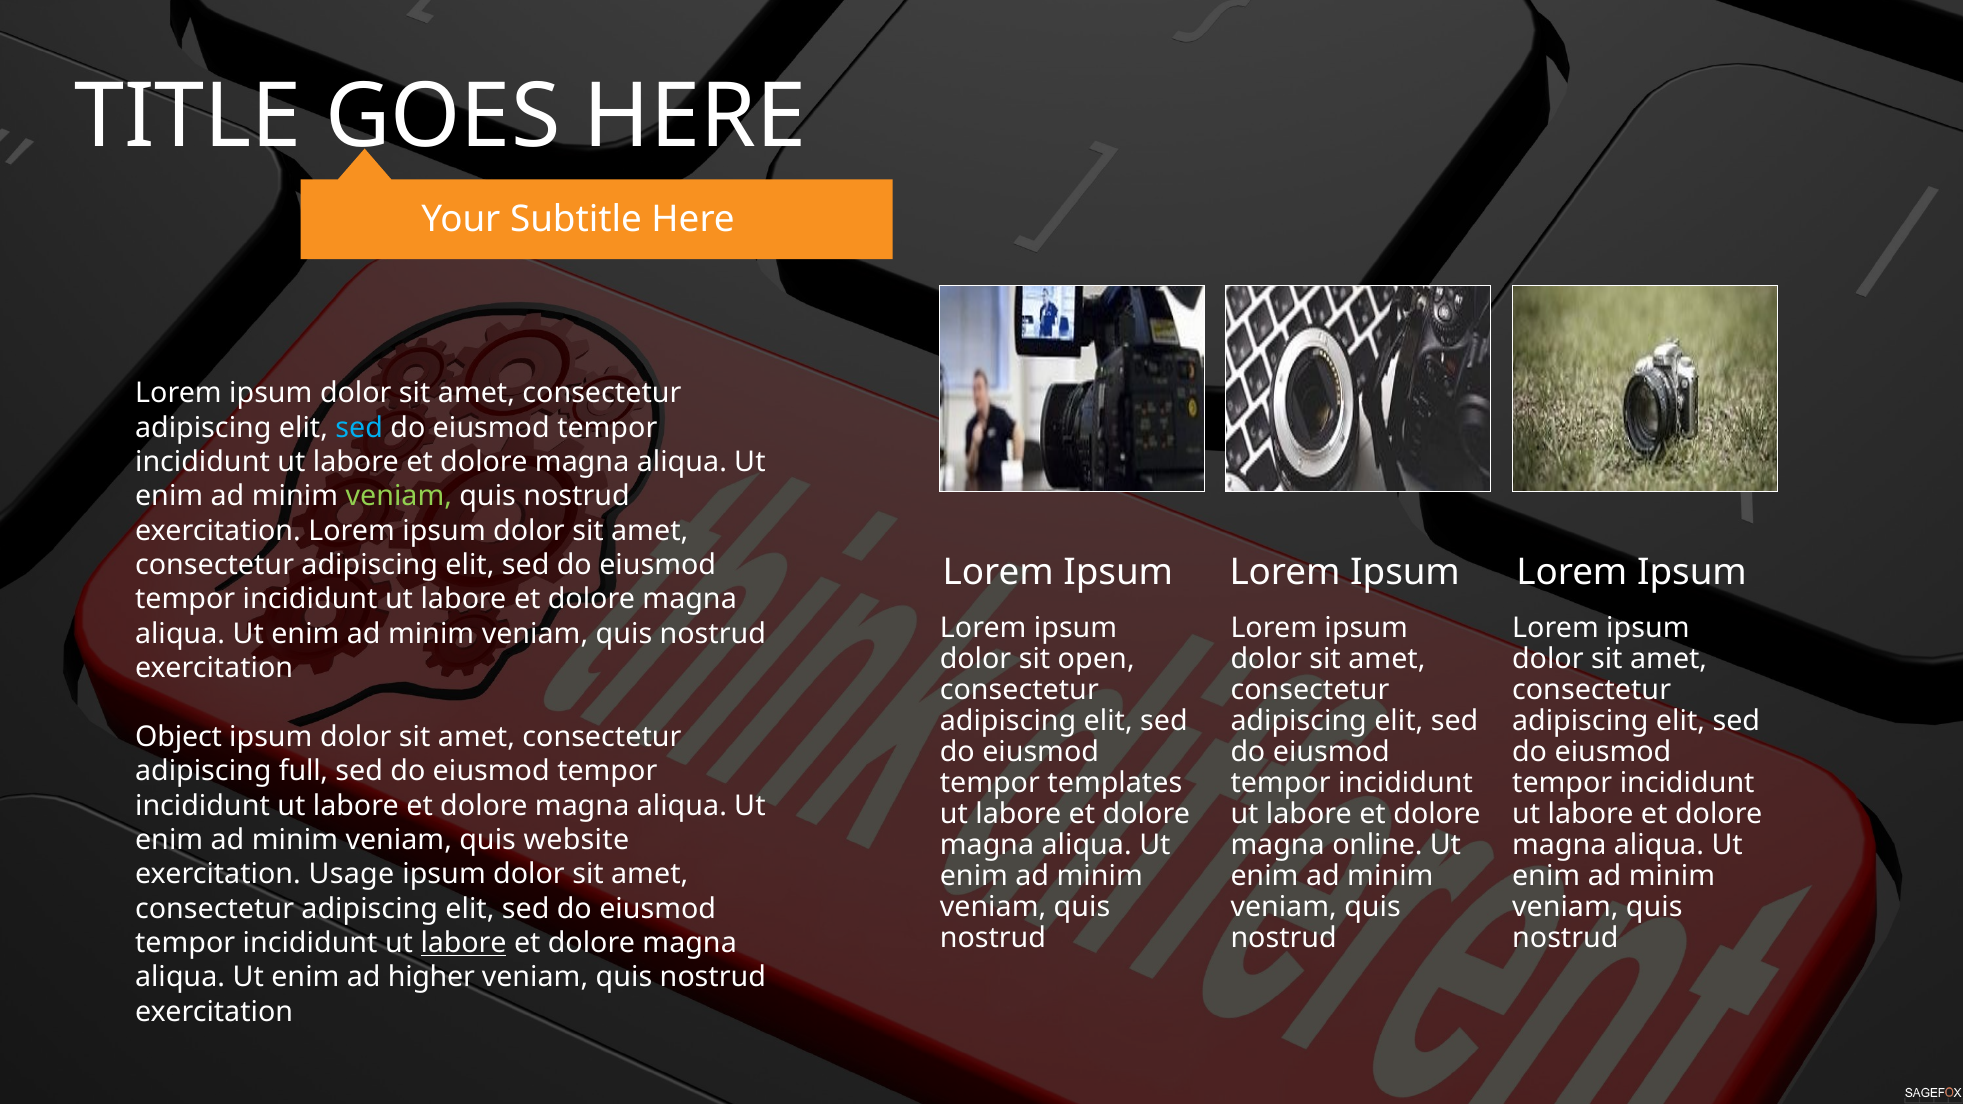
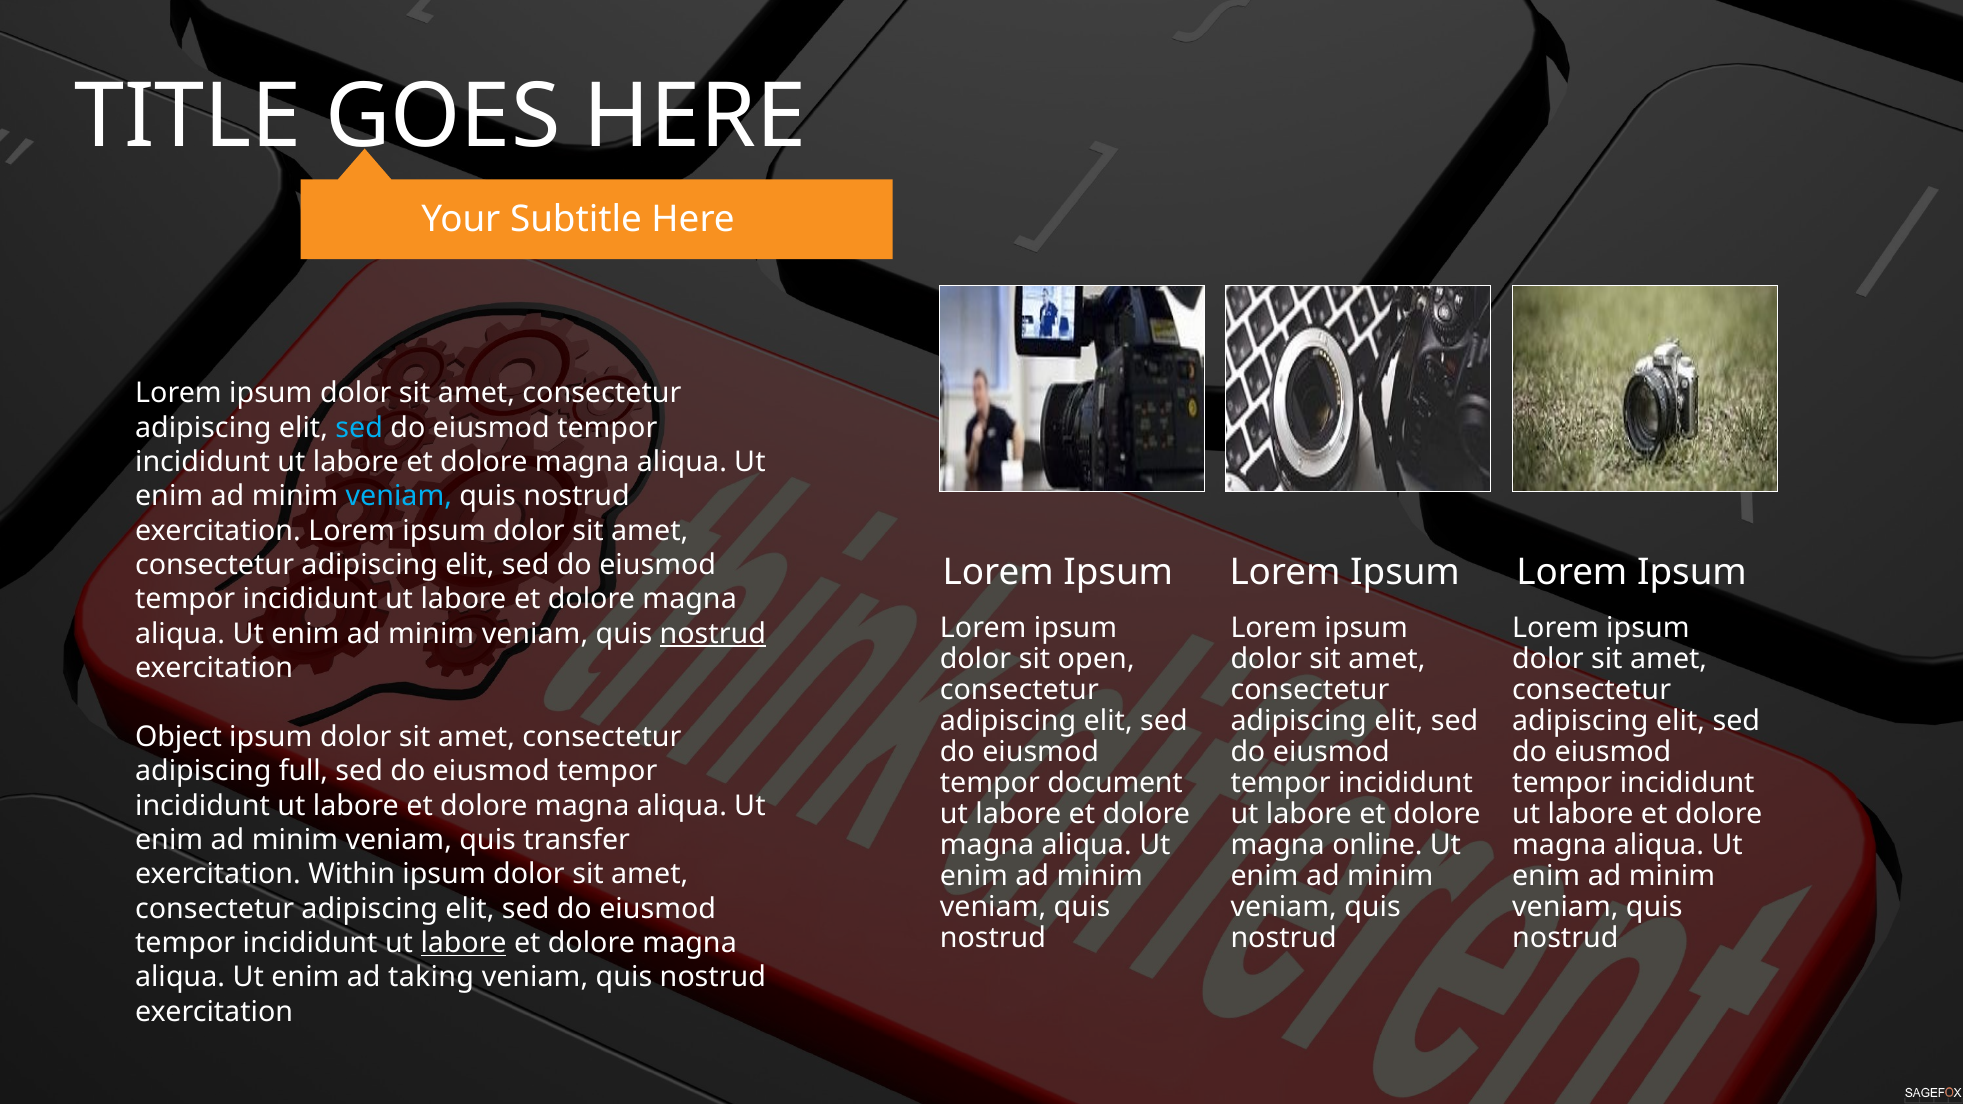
veniam colour: light green -> light blue (399, 496)
nostrud underline: none -> present (713, 634)
templates: templates -> document (1115, 783)
website: website -> transfer (577, 840)
Usage: Usage -> Within (352, 875)
higher: higher -> taking (431, 978)
